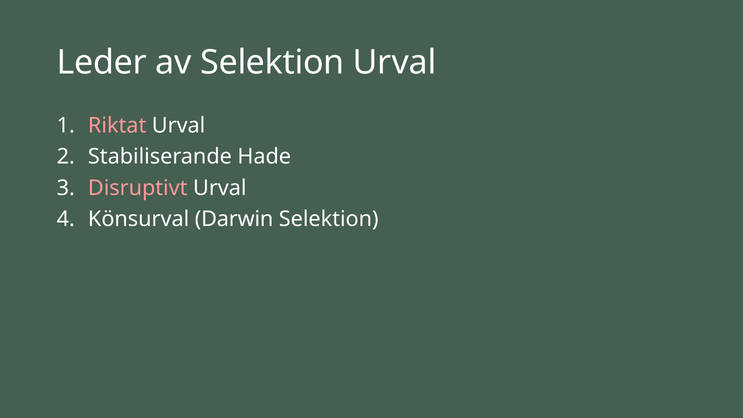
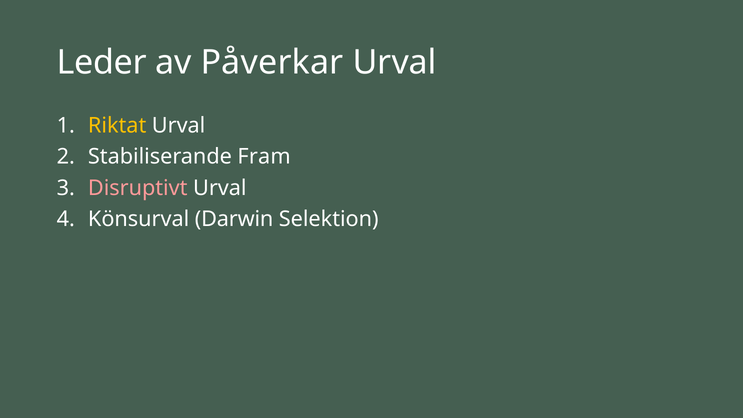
av Selektion: Selektion -> Påverkar (272, 62)
Riktat colour: pink -> yellow (117, 126)
Hade: Hade -> Fram (264, 157)
